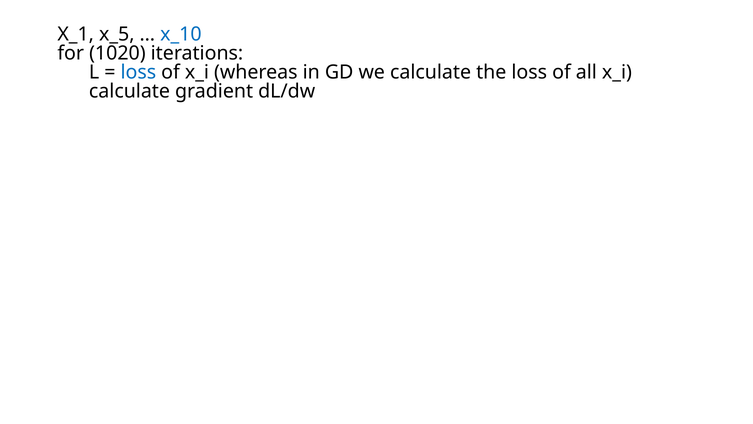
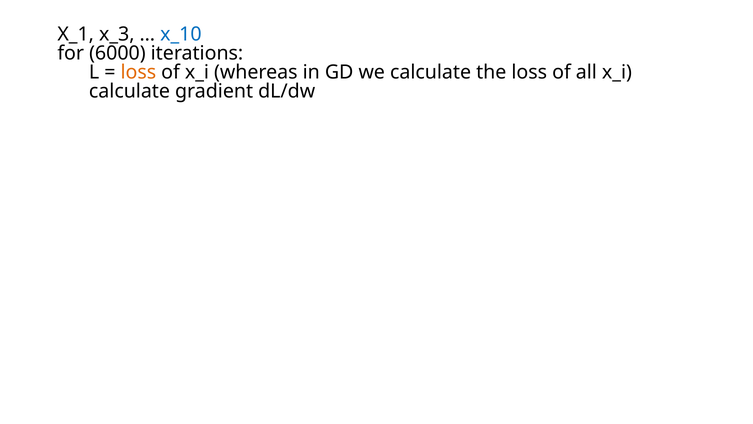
x_5: x_5 -> x_3 (117, 34)
1020: 1020 -> 6000 (117, 53)
loss colour: blue -> orange (138, 72)
